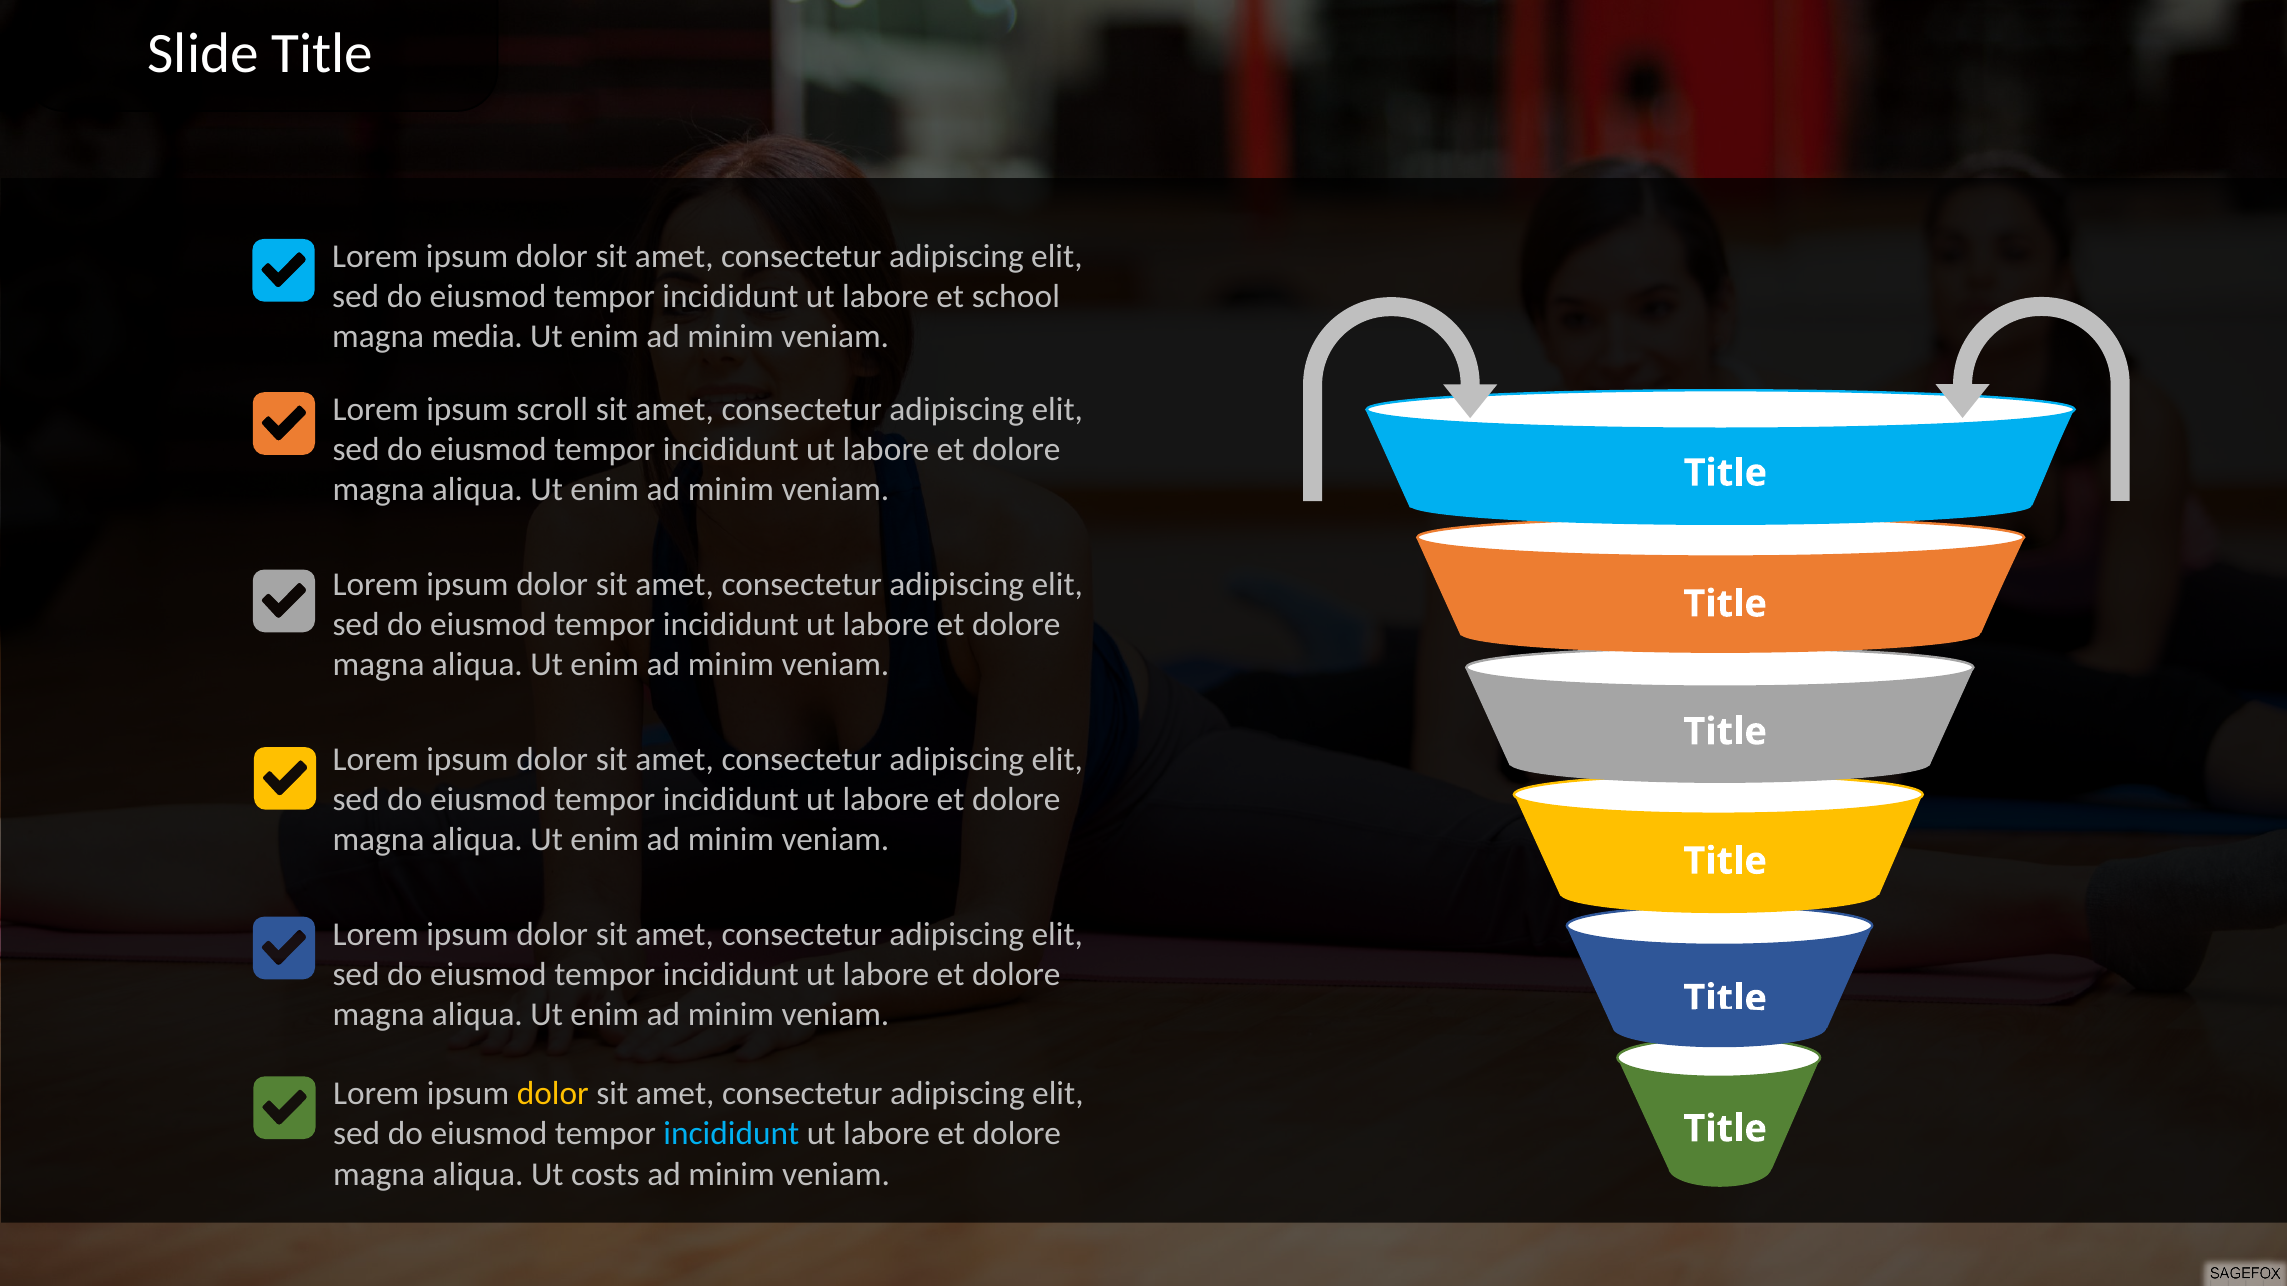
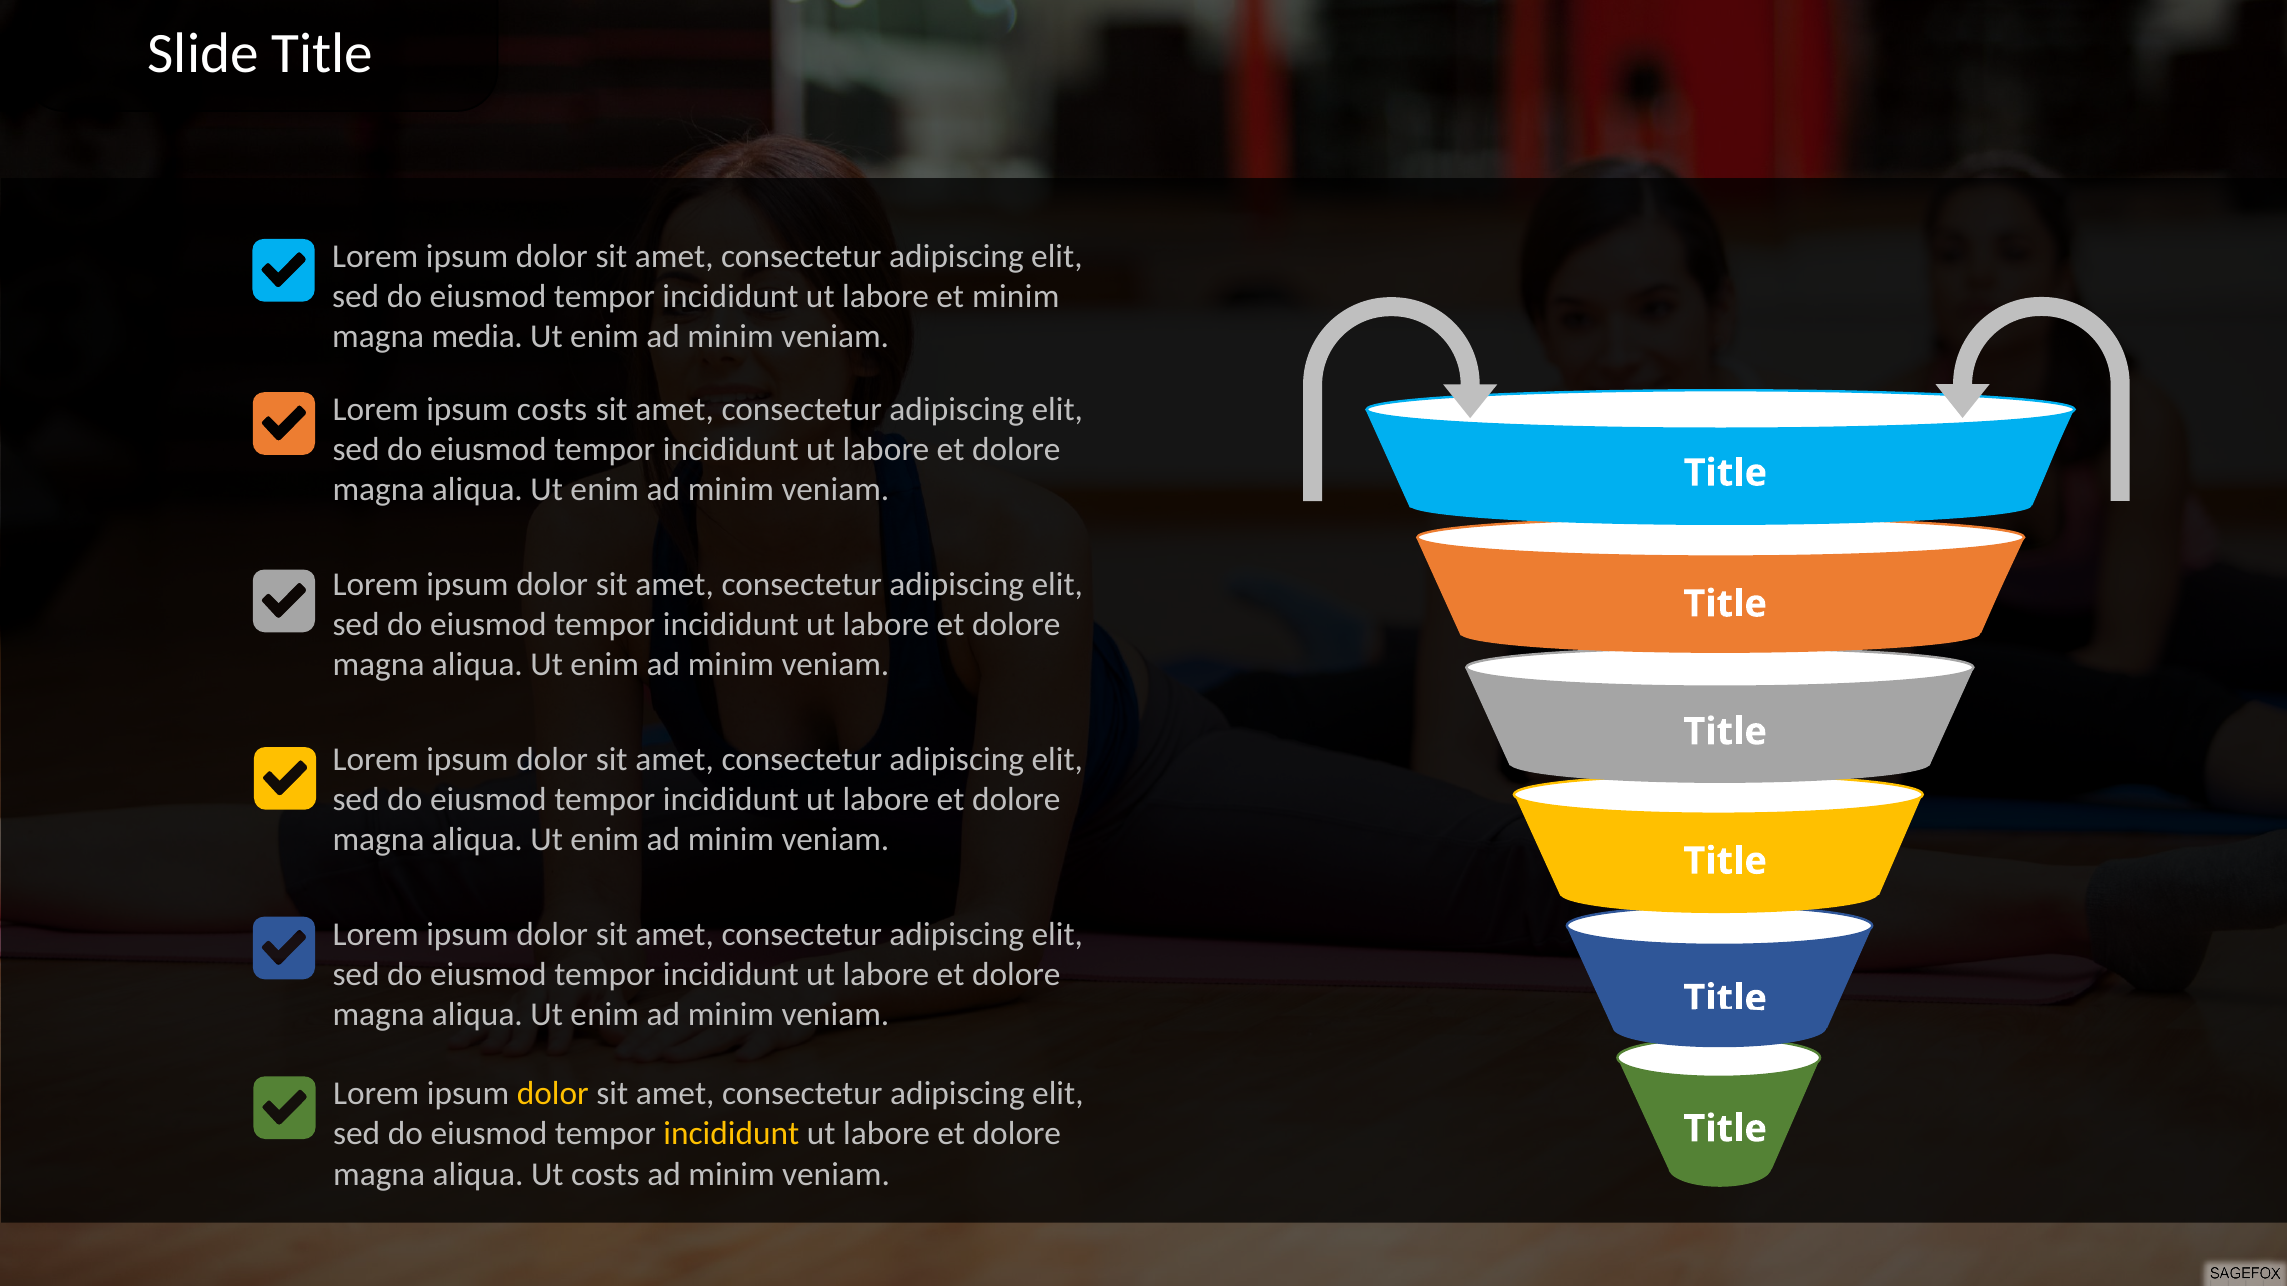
et school: school -> minim (1016, 297)
ipsum scroll: scroll -> costs (552, 410)
incididunt colour: light blue -> yellow (731, 1134)
